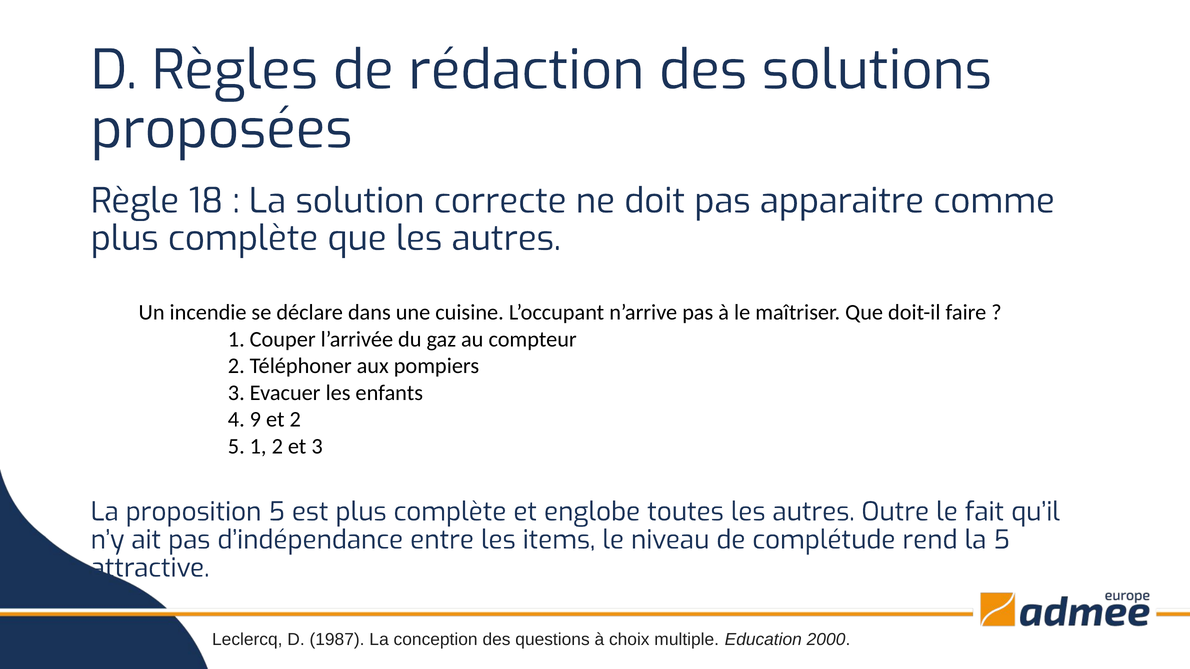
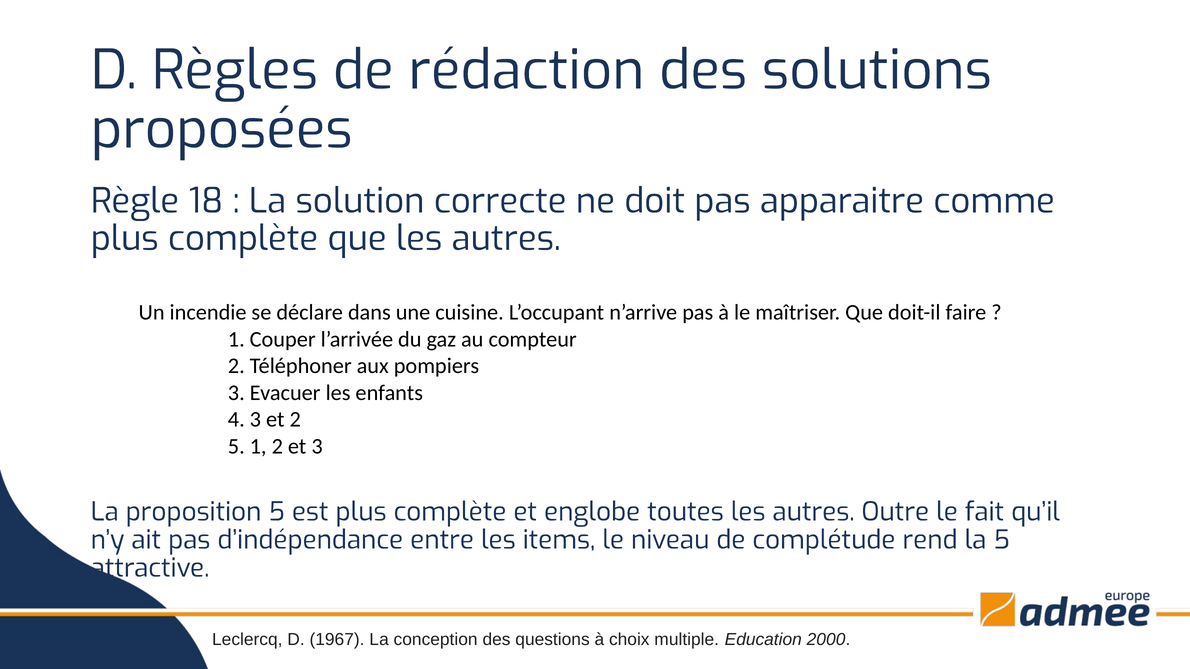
4 9: 9 -> 3 (255, 420)
1987: 1987 -> 1967 (337, 640)
